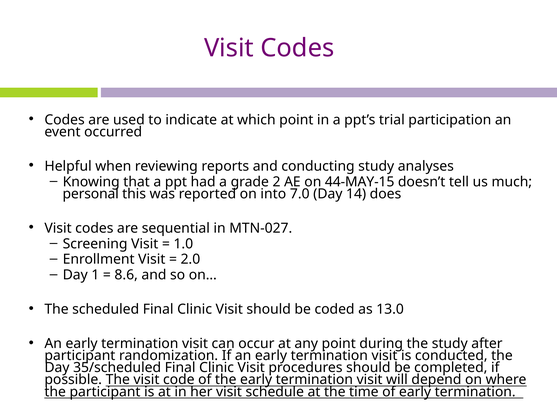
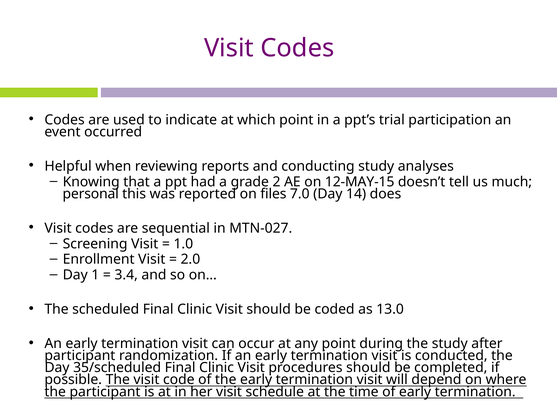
44-MAY-15: 44-MAY-15 -> 12-MAY-15 (360, 182)
into: into -> files (273, 194)
8.6: 8.6 -> 3.4 (126, 275)
